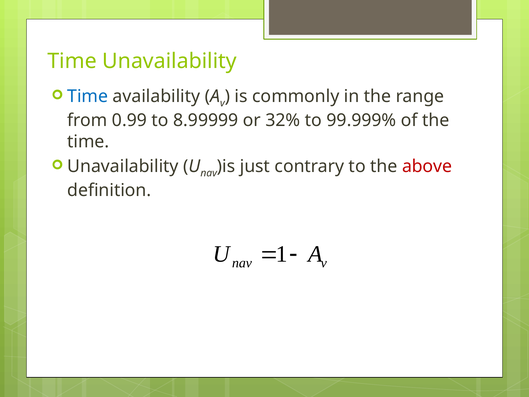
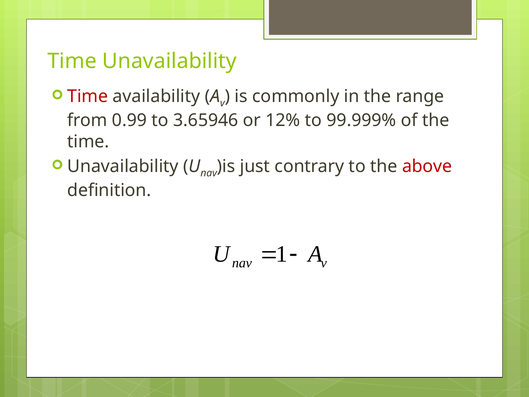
Time colour: blue -> red (88, 96)
8.99999: 8.99999 -> 3.65946 (206, 120)
32%: 32% -> 12% (283, 120)
